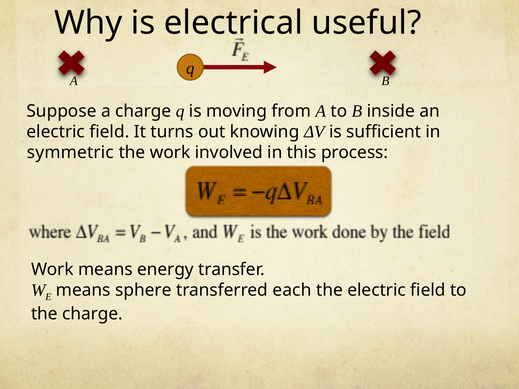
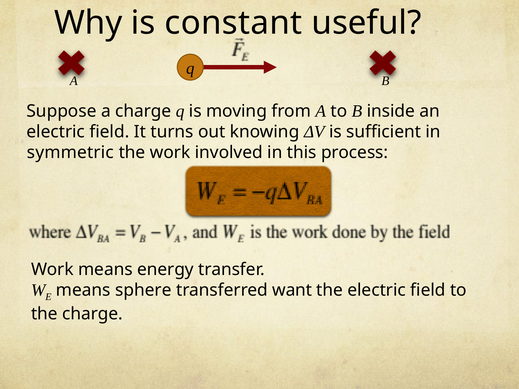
electrical: electrical -> constant (233, 23)
each: each -> want (292, 290)
